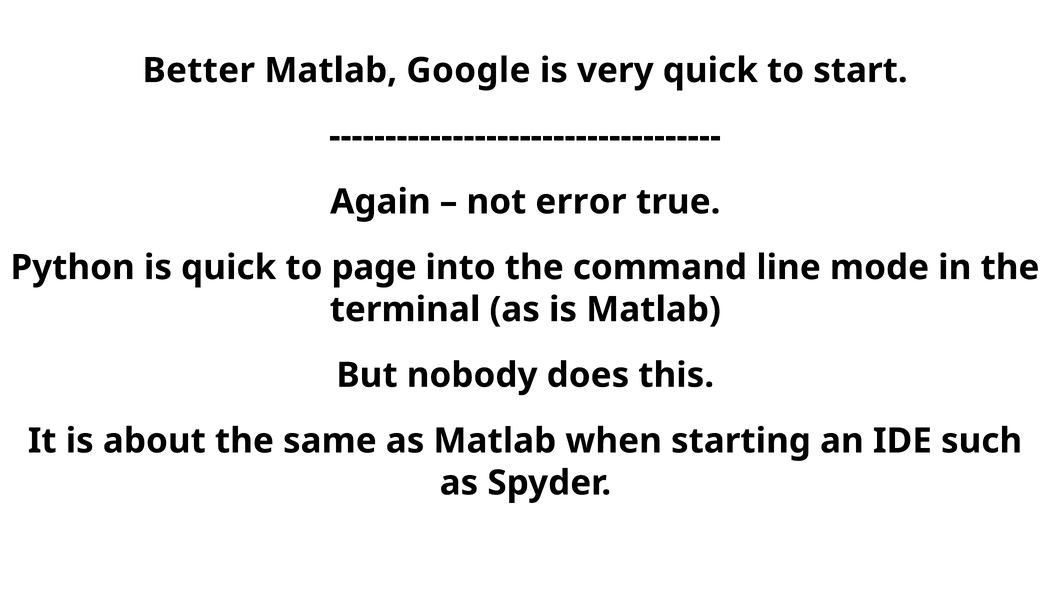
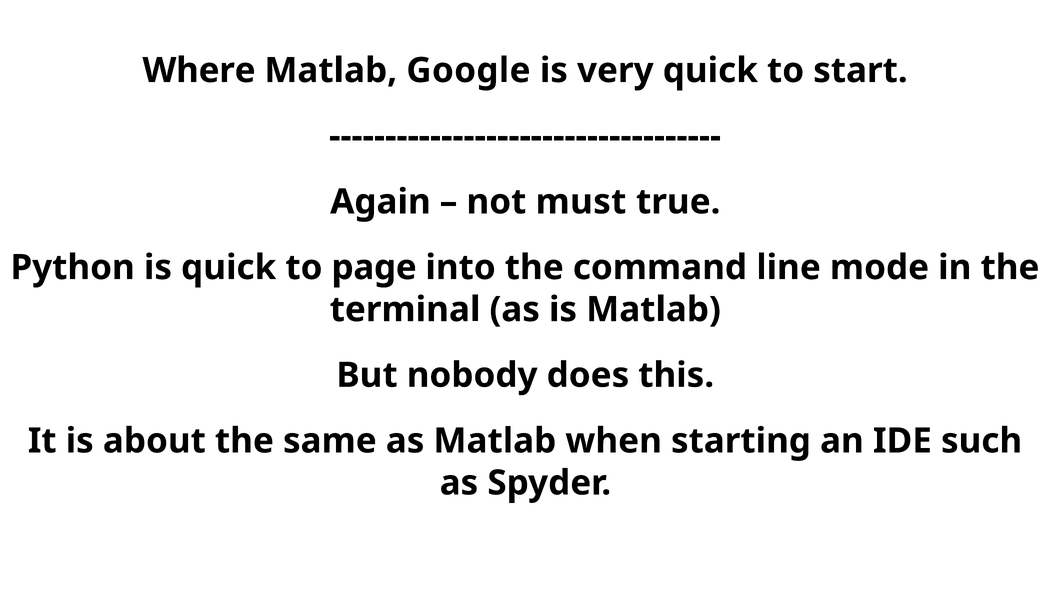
Better: Better -> Where (199, 71)
error: error -> must (581, 202)
